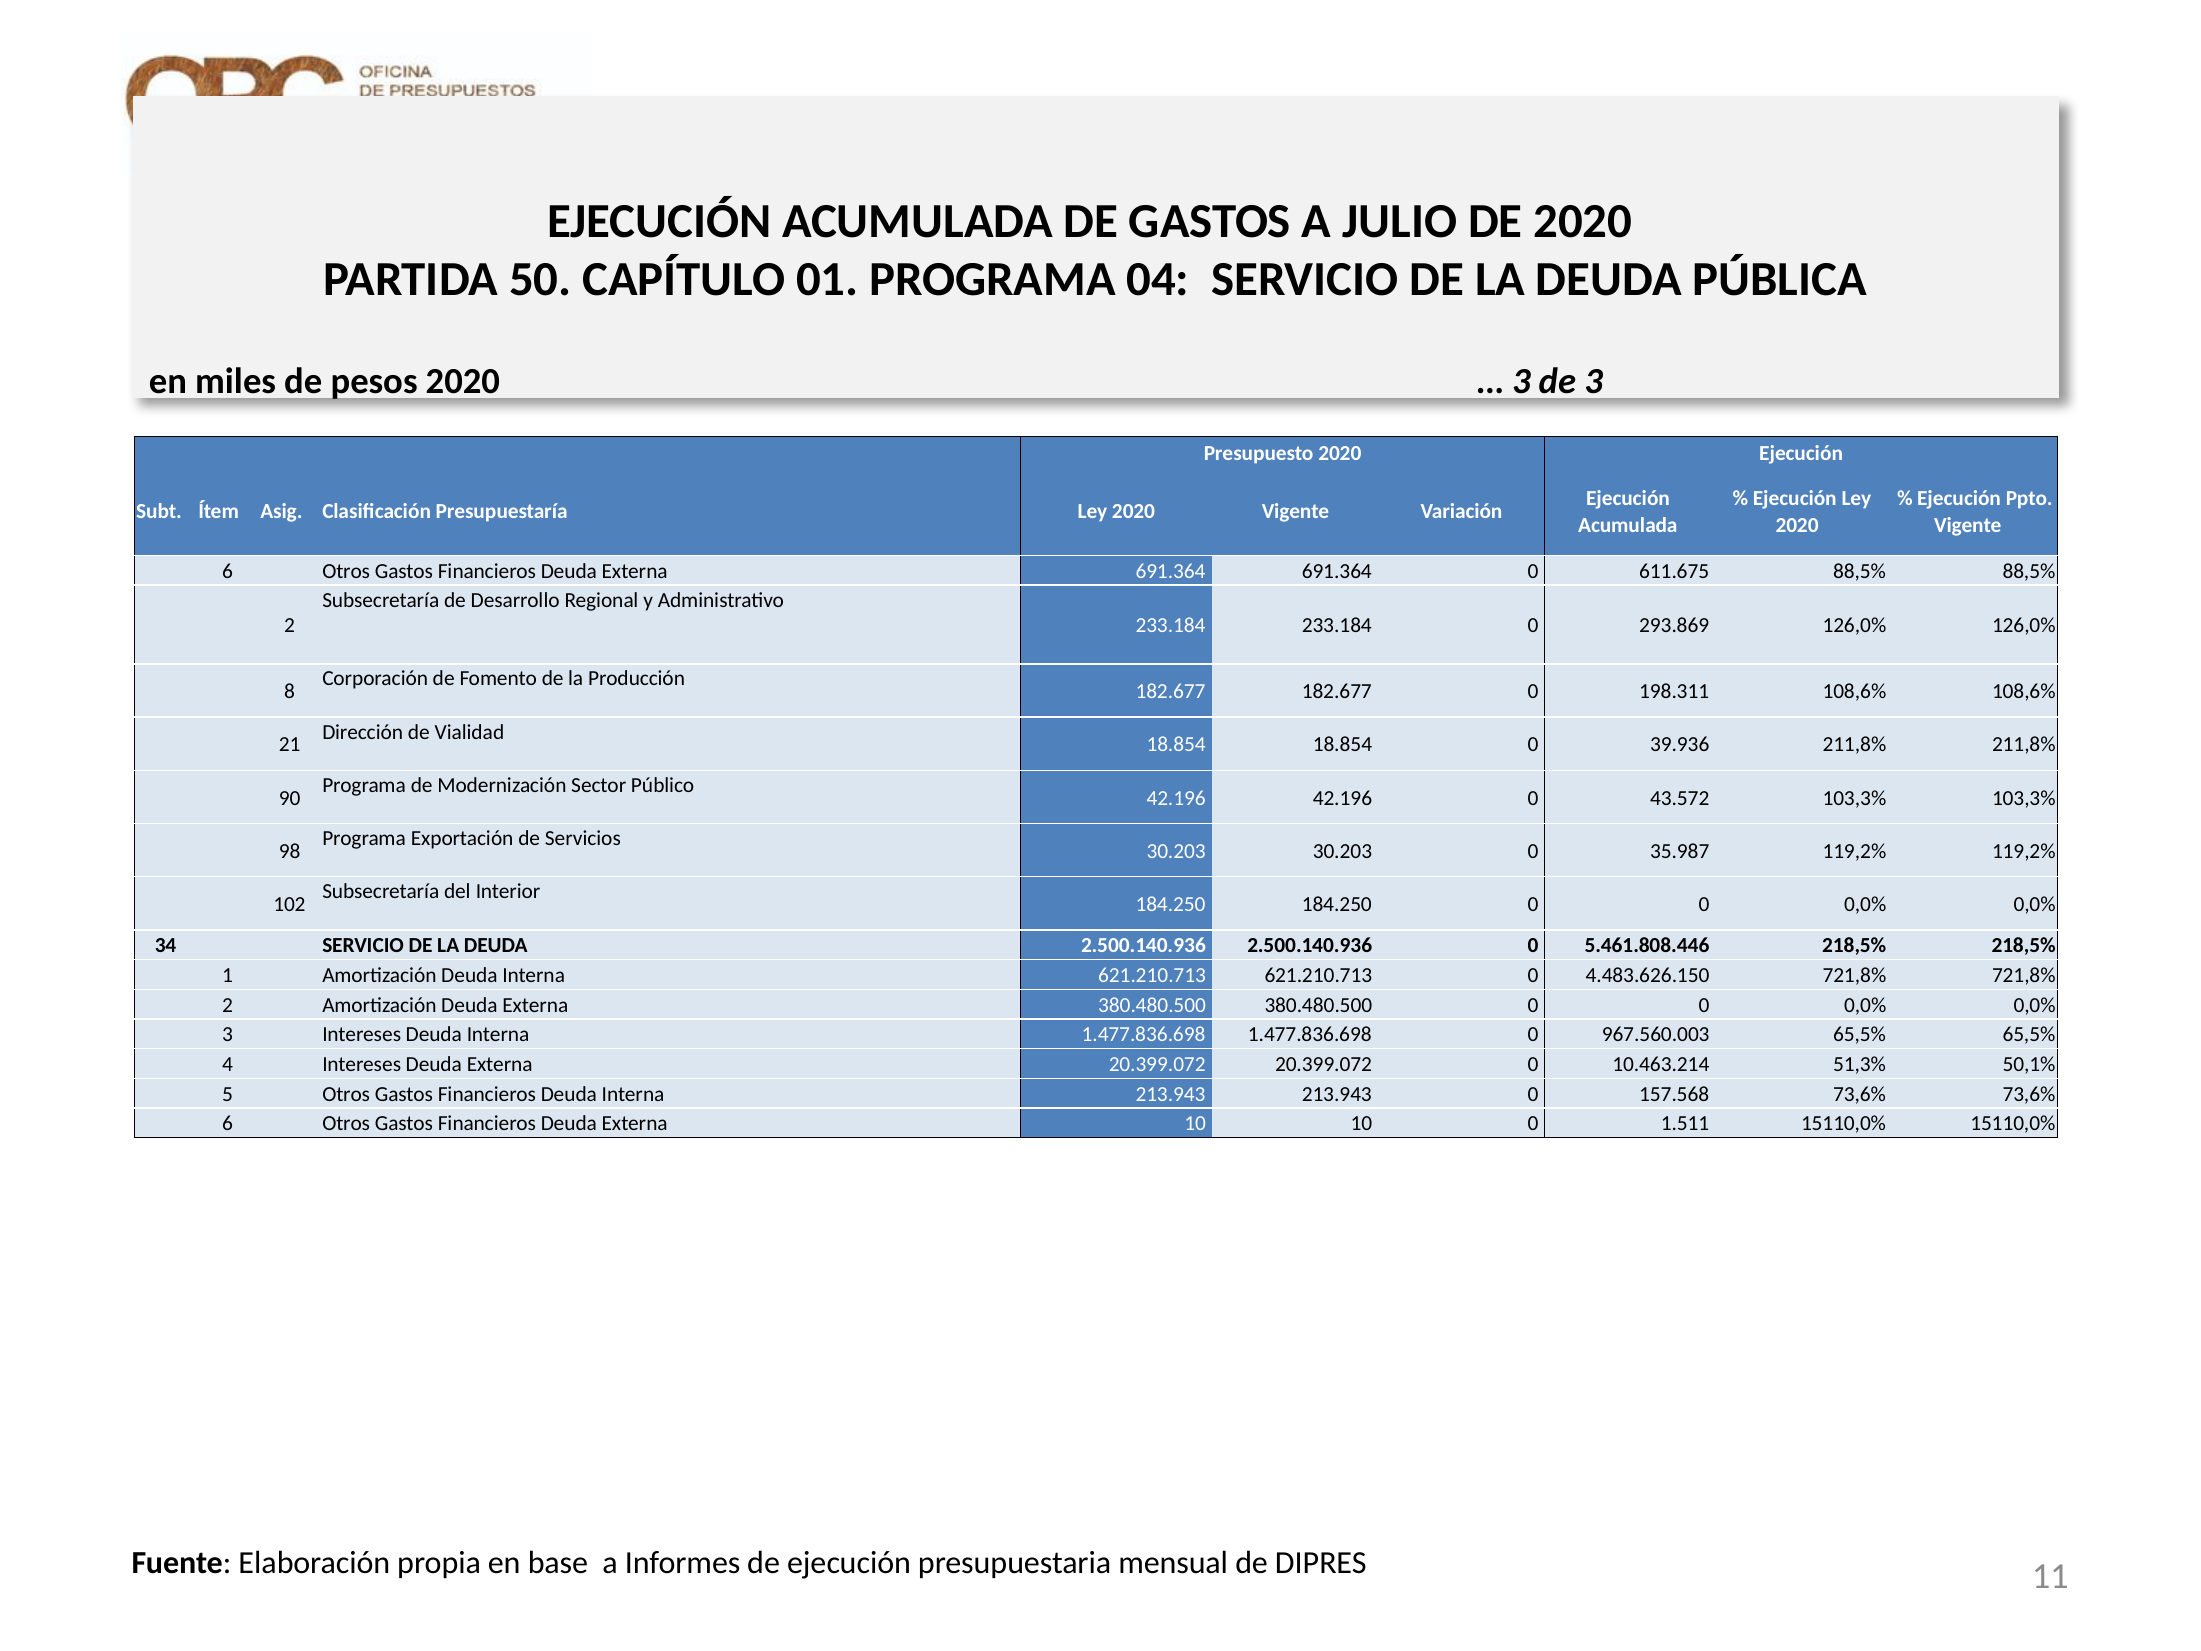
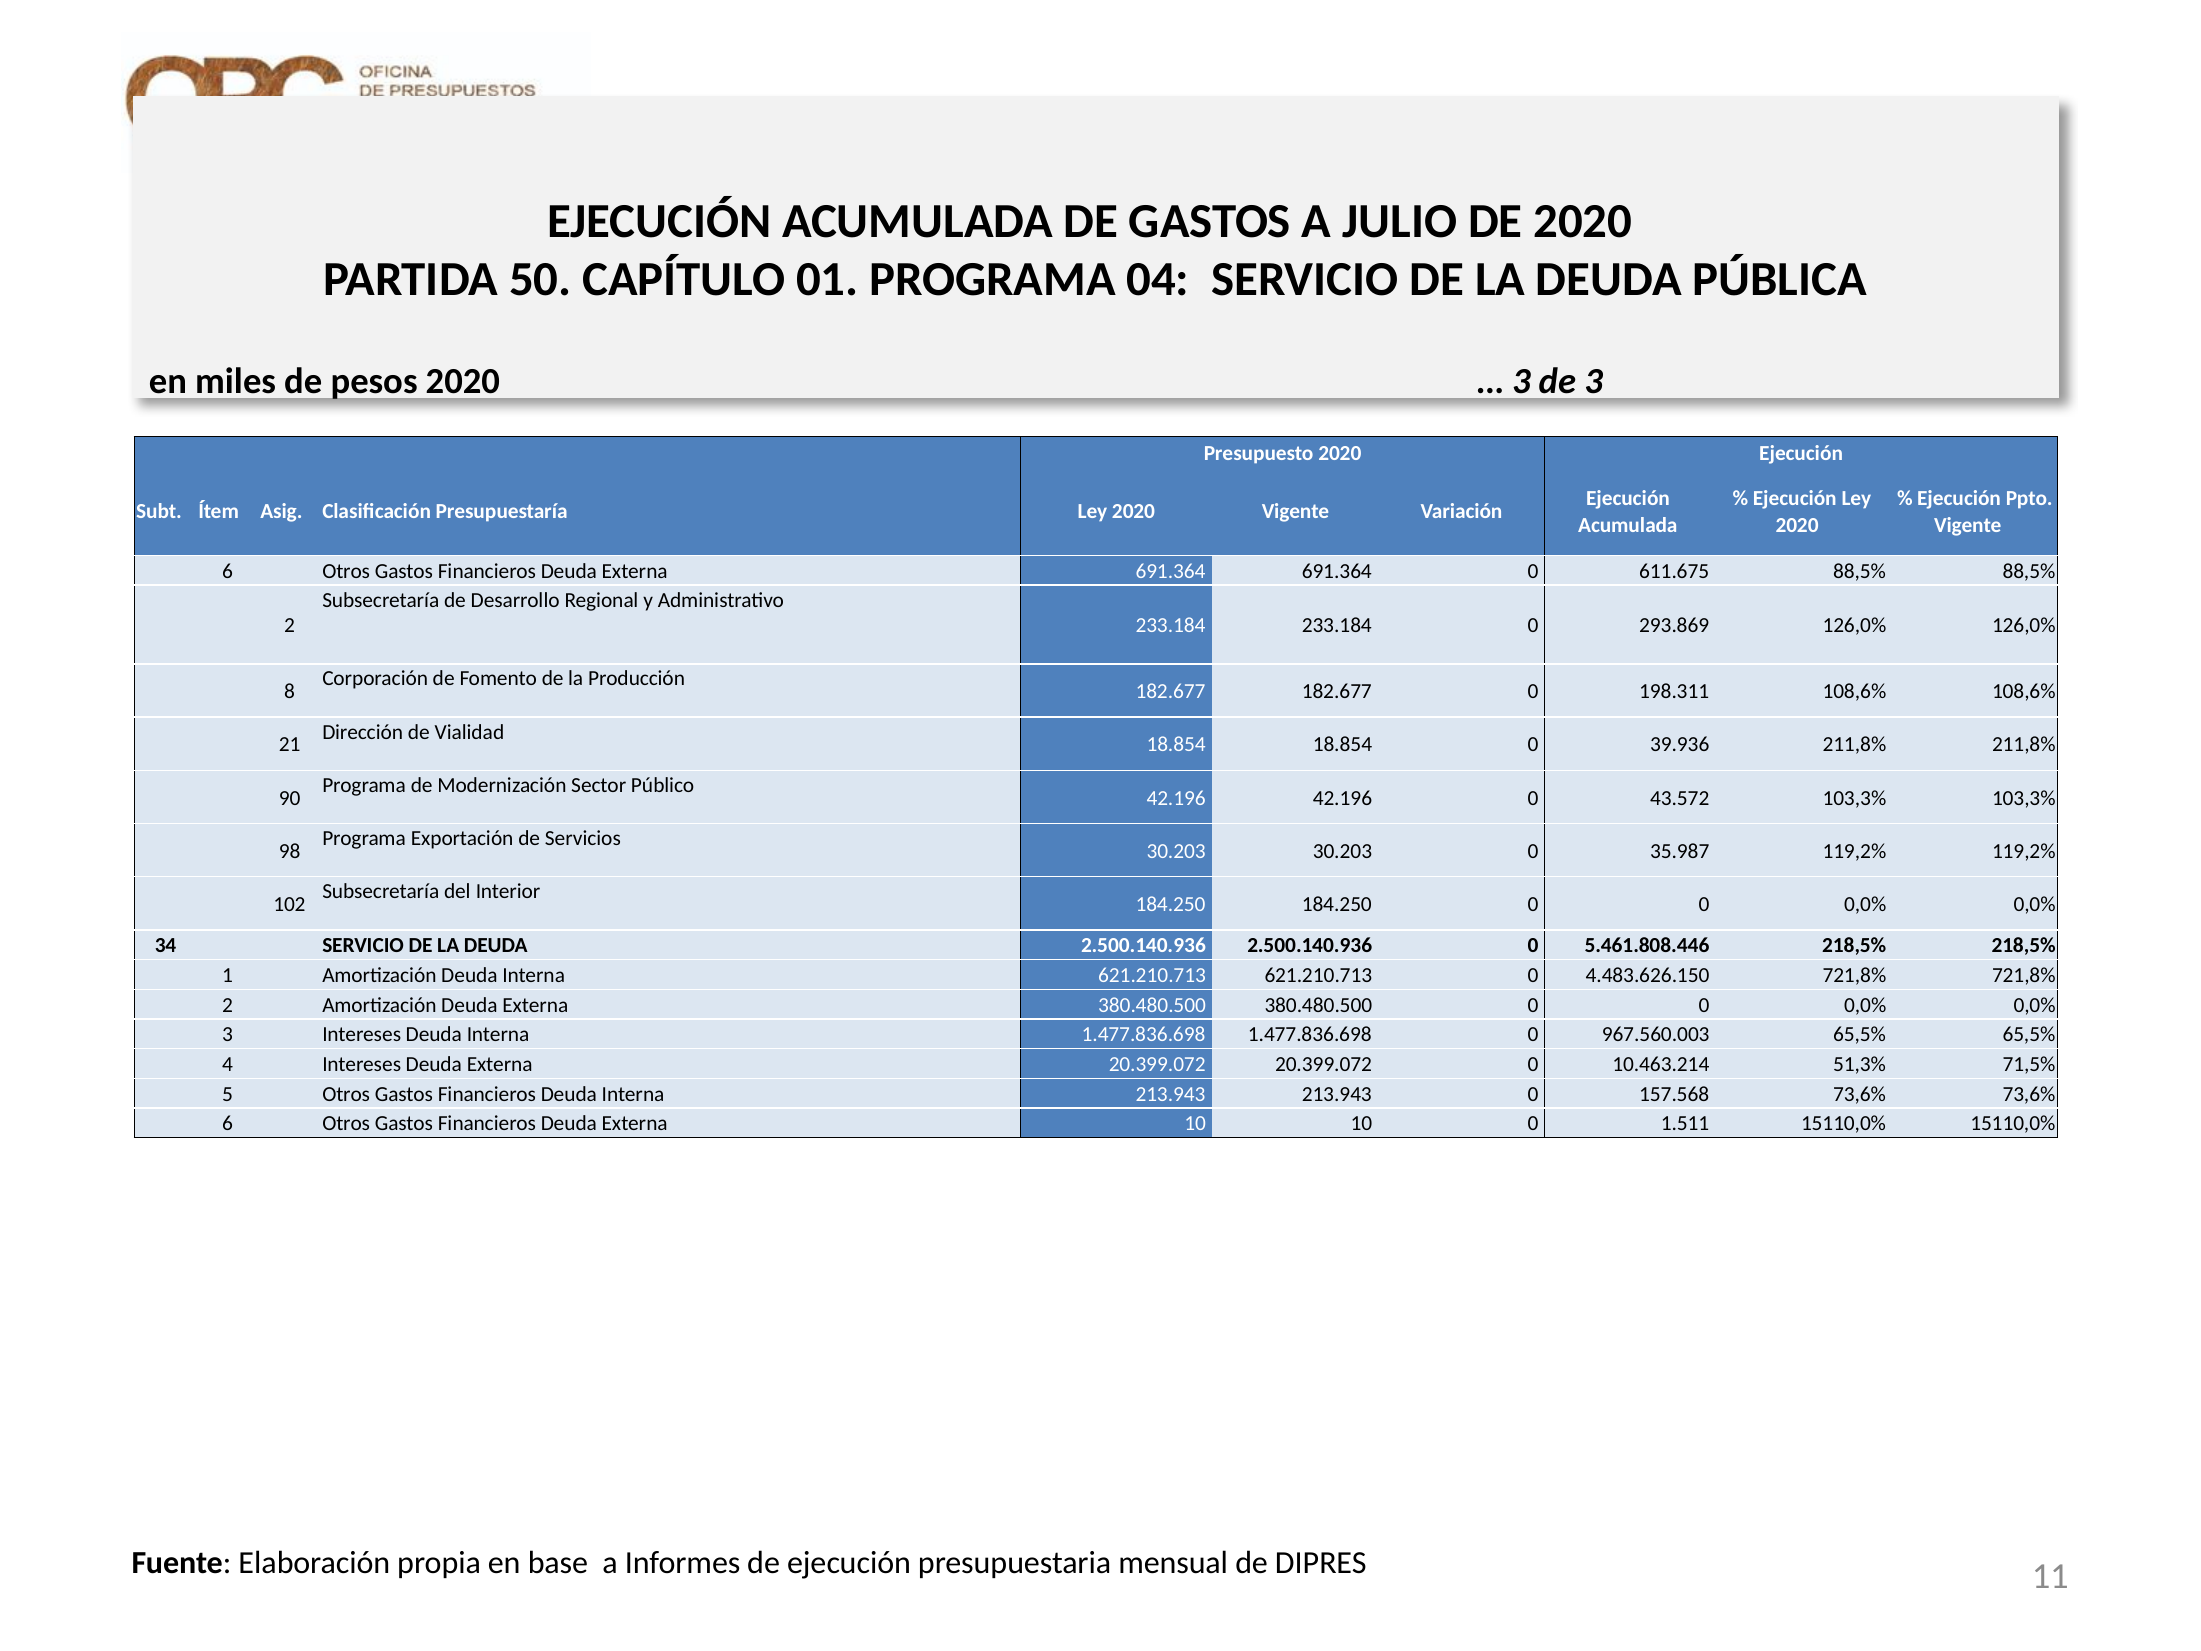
50,1%: 50,1% -> 71,5% (2029, 1064)
